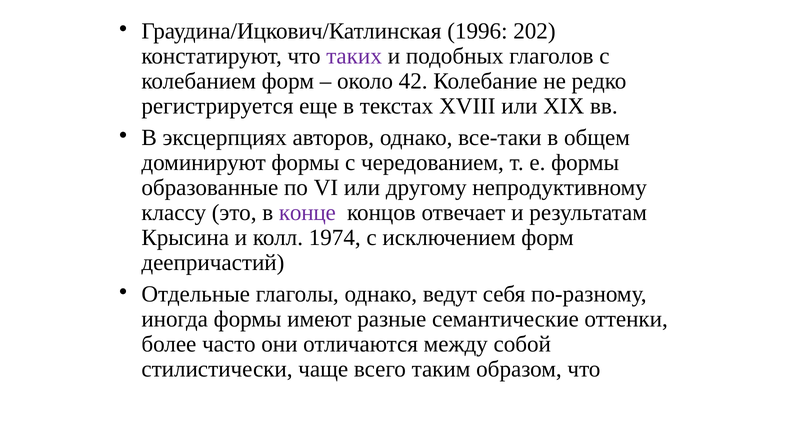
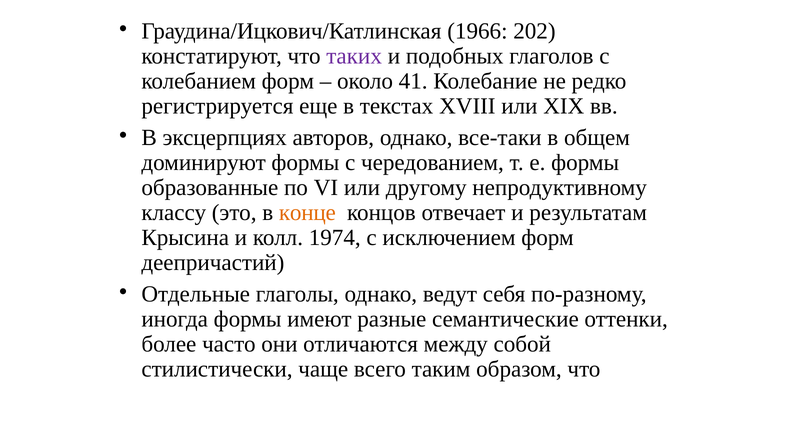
1996: 1996 -> 1966 (477, 31)
42: 42 -> 41 (413, 81)
конце colour: purple -> orange (307, 213)
